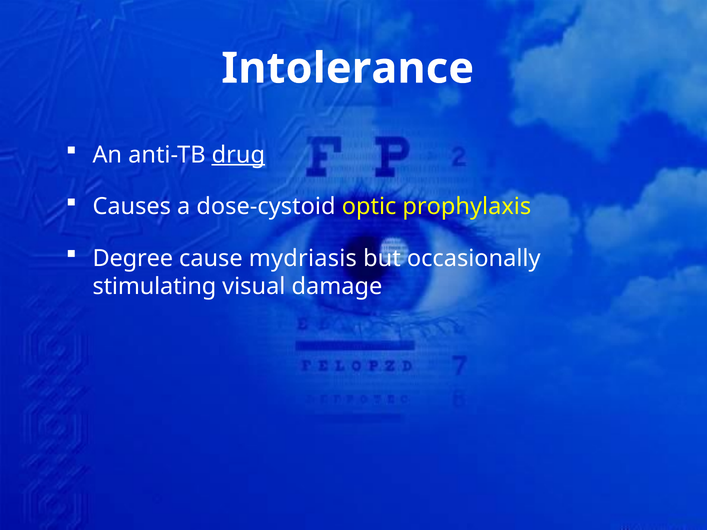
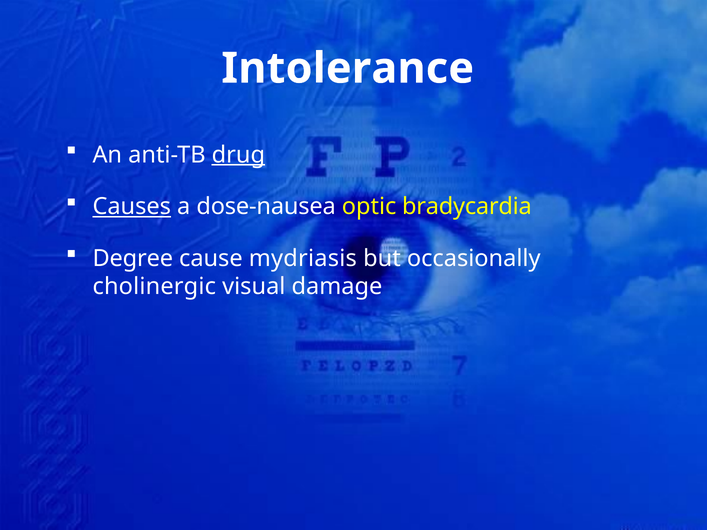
Causes underline: none -> present (132, 207)
dose-cystoid: dose-cystoid -> dose-nausea (266, 207)
prophylaxis: prophylaxis -> bradycardia (467, 207)
stimulating: stimulating -> cholinergic (154, 287)
